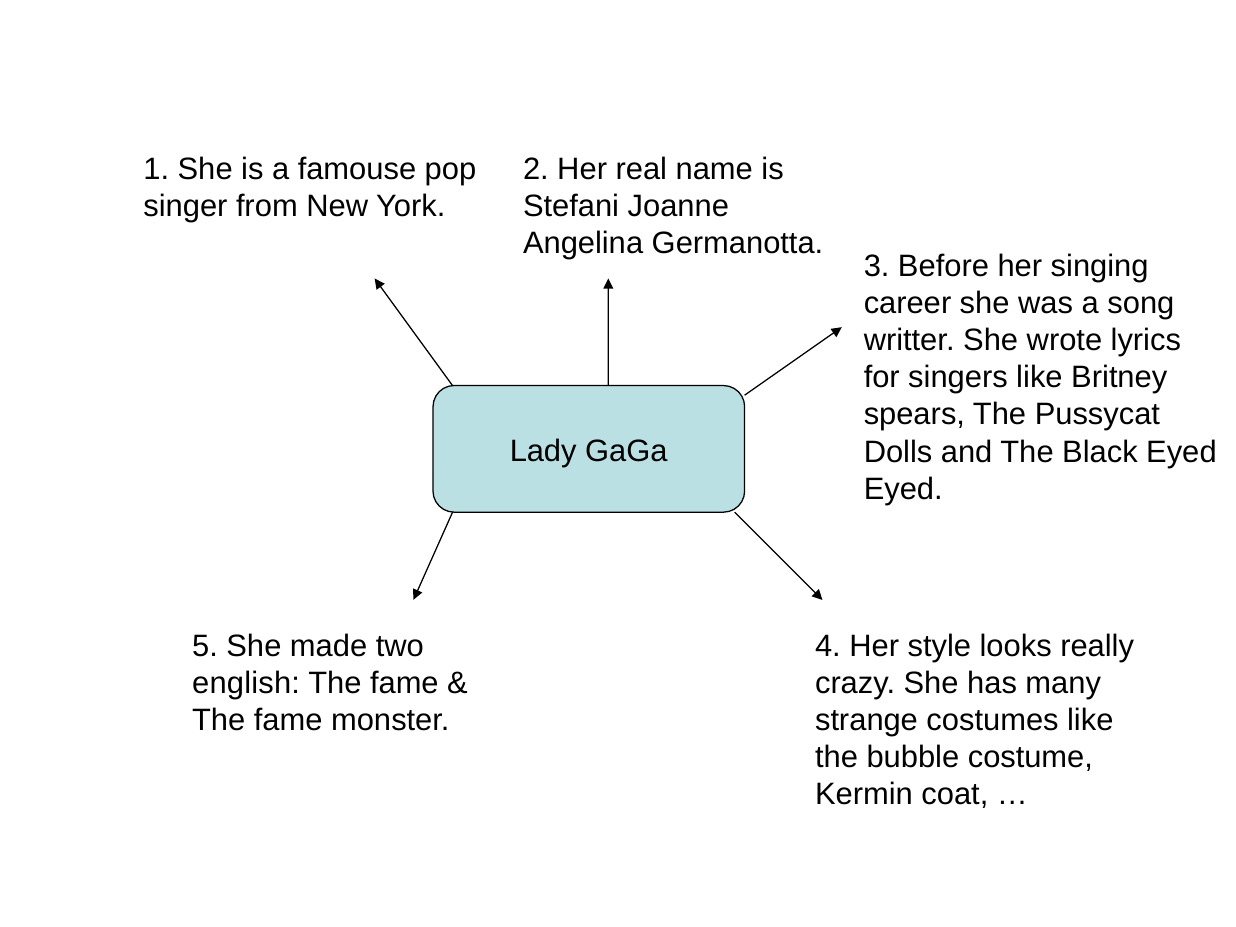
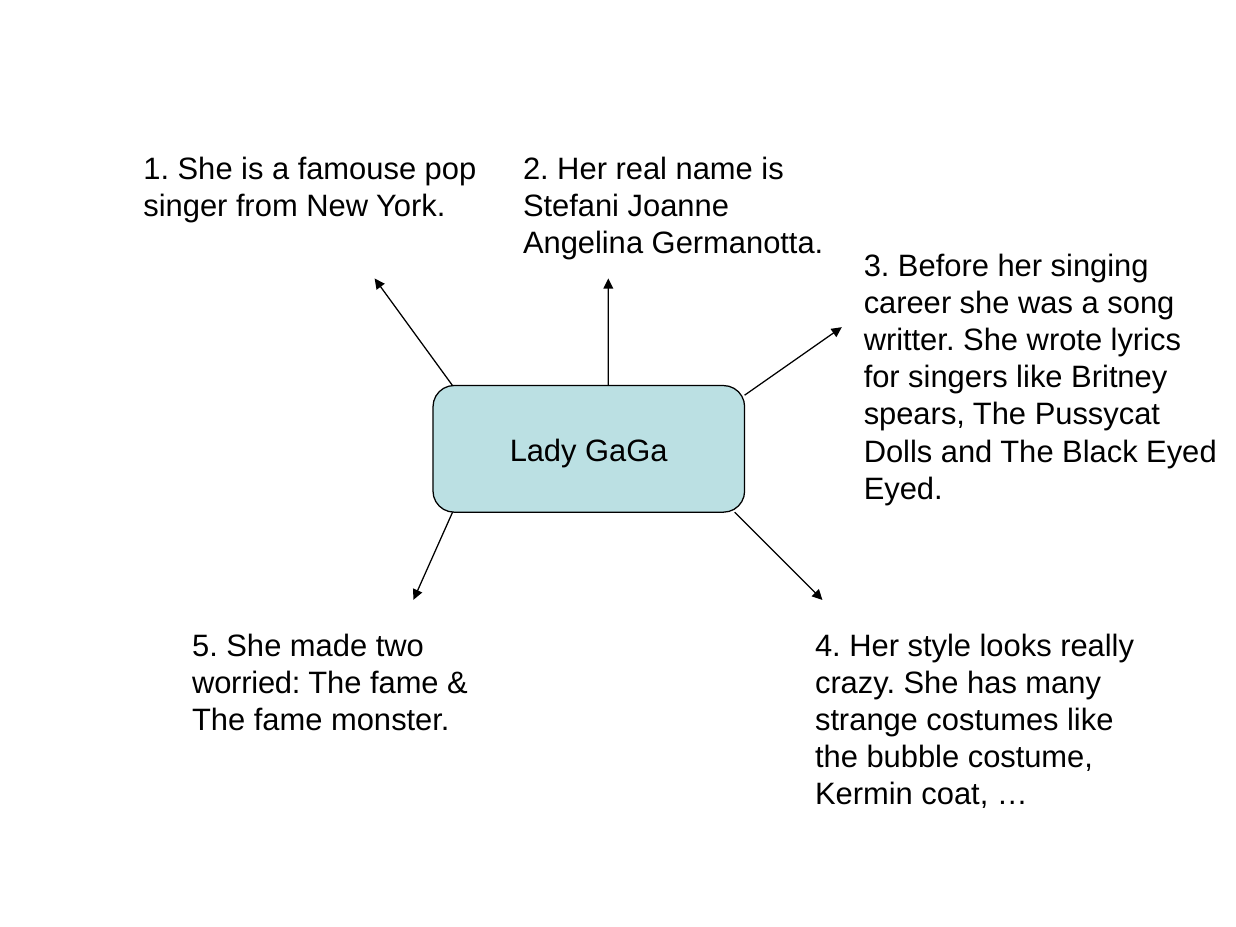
english: english -> worried (246, 683)
